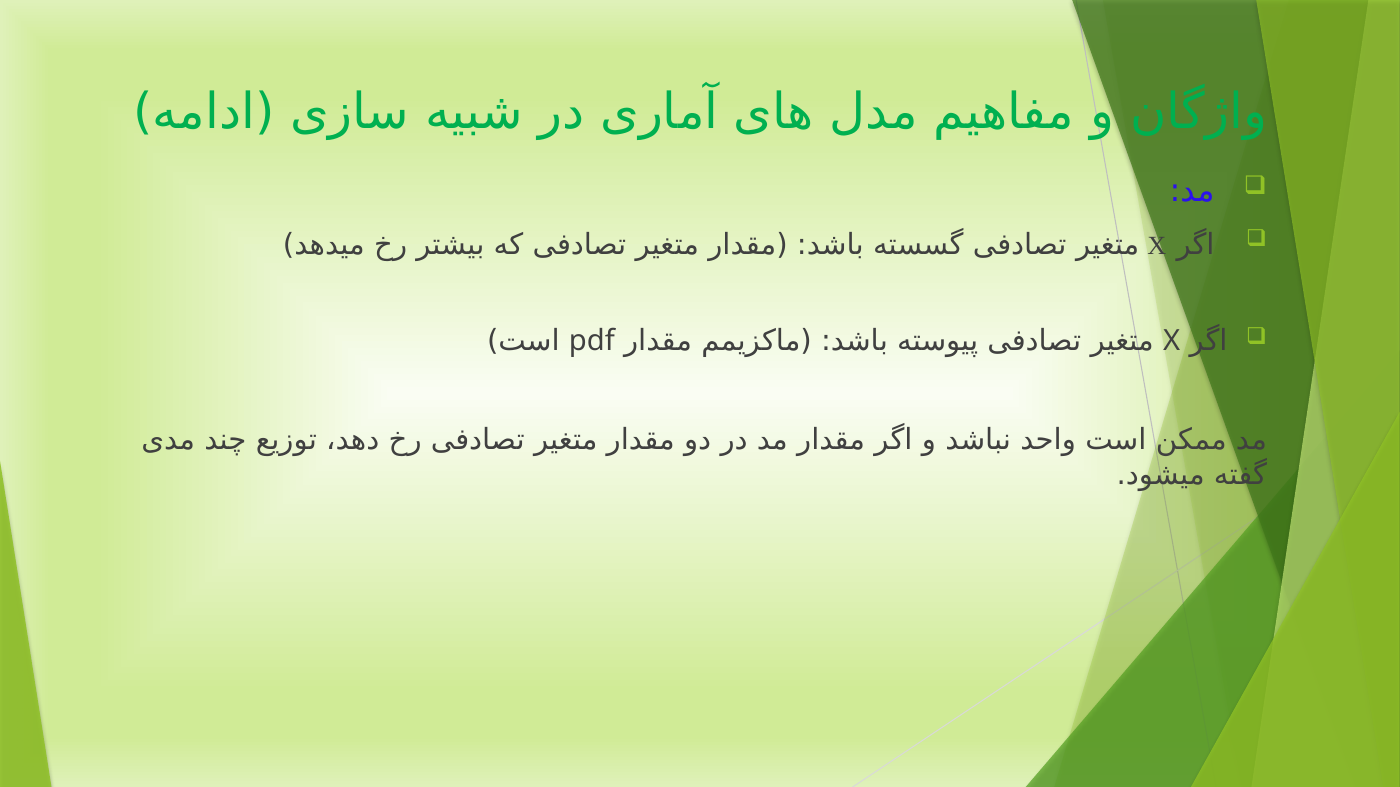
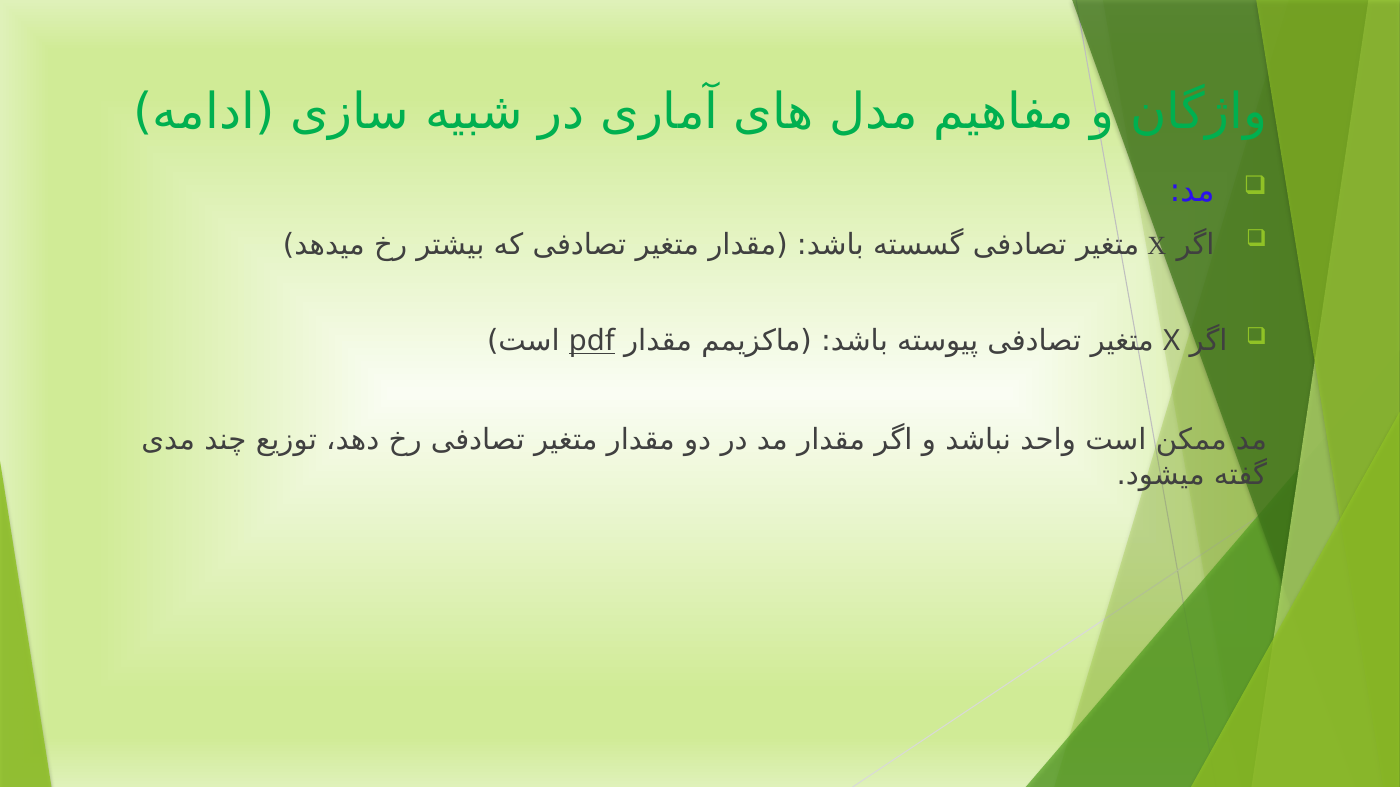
pdf underline: none -> present (592, 341)
